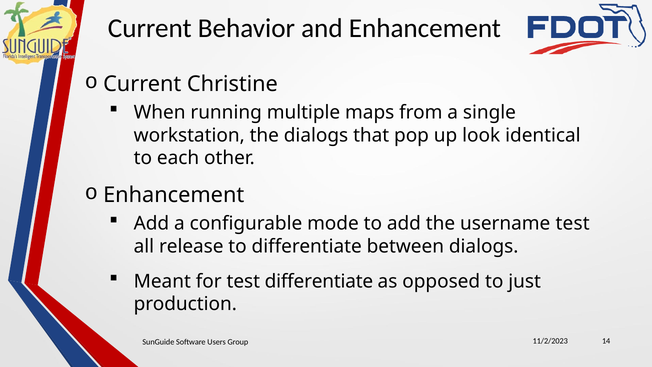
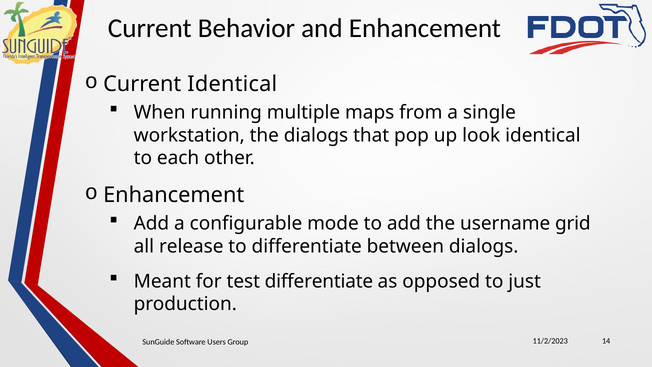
Current Christine: Christine -> Identical (232, 84)
username test: test -> grid (573, 223)
